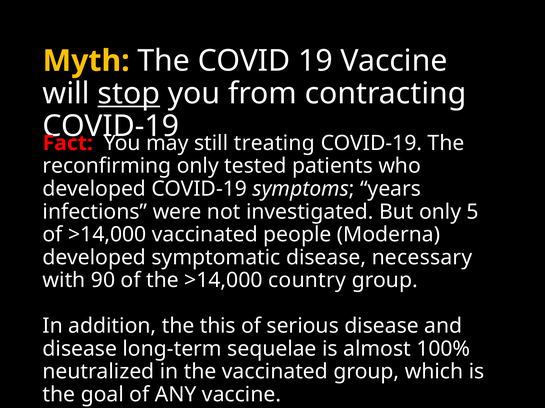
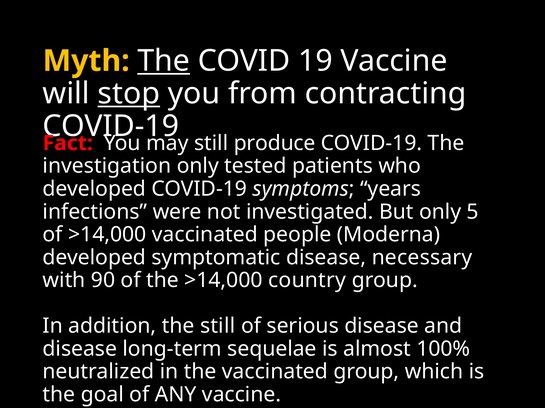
The underline: none -> present (164, 61)
treating: treating -> produce (275, 143)
reconfirming: reconfirming -> investigation (107, 166)
the this: this -> still (218, 327)
